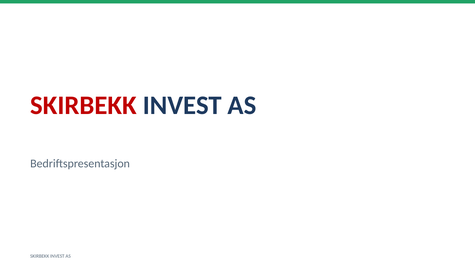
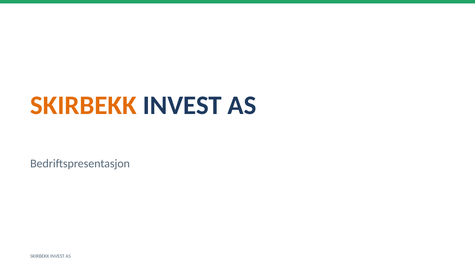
SKIRBEKK colour: red -> orange (83, 105)
